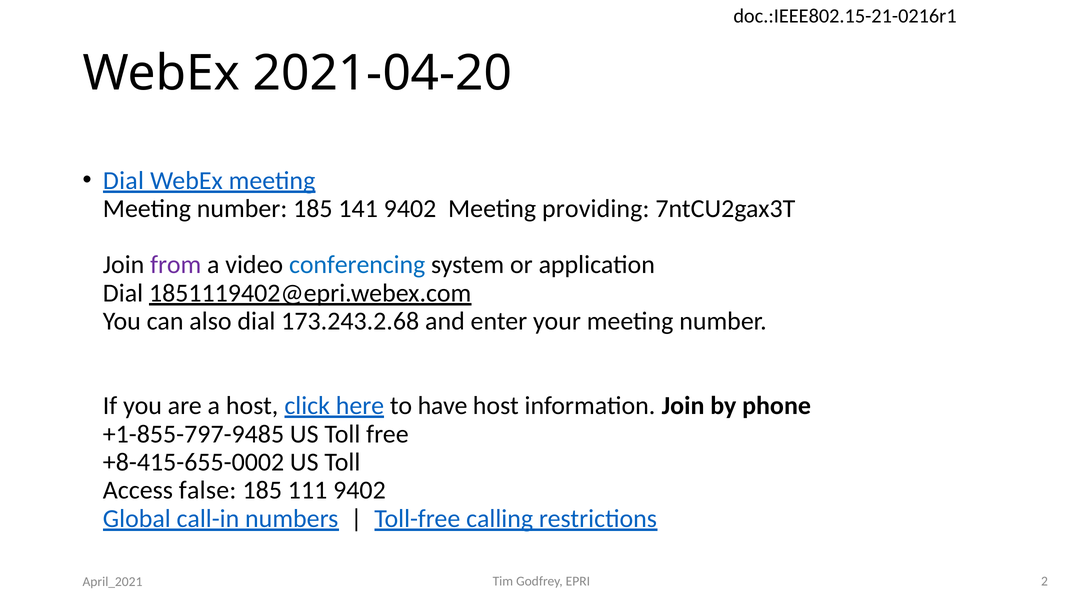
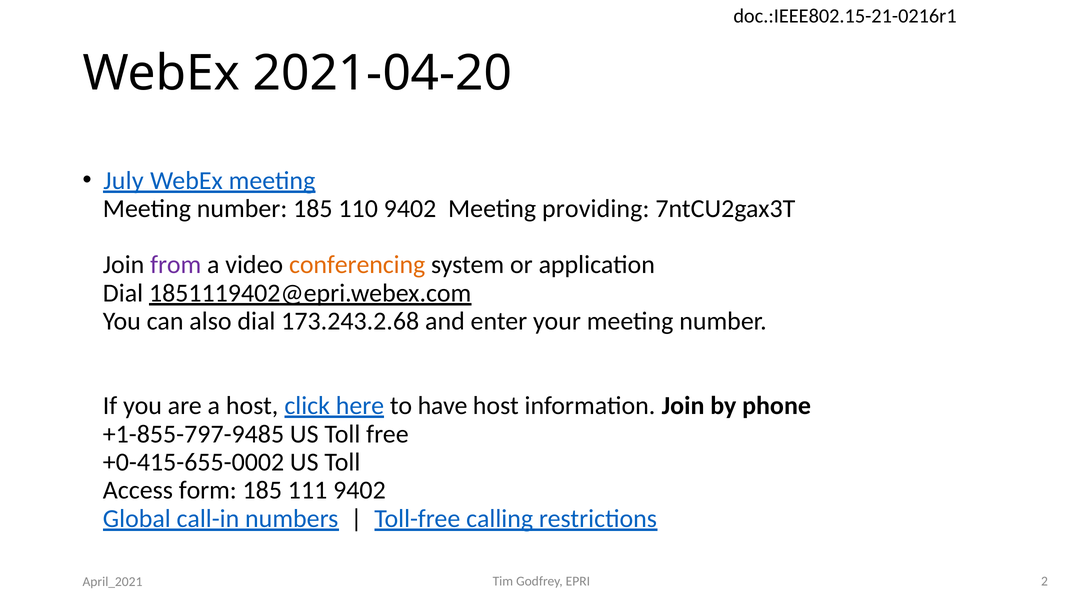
Dial: Dial -> July (123, 181)
141: 141 -> 110 (358, 209)
conferencing colour: blue -> orange (357, 265)
+8-415-655-0002: +8-415-655-0002 -> +0-415-655-0002 (194, 462)
false: false -> form (208, 490)
